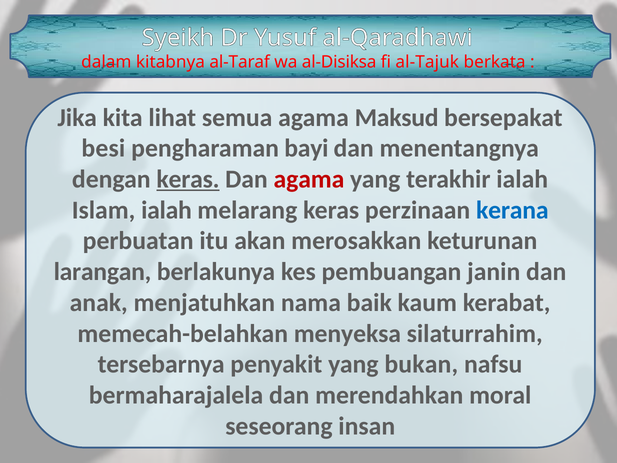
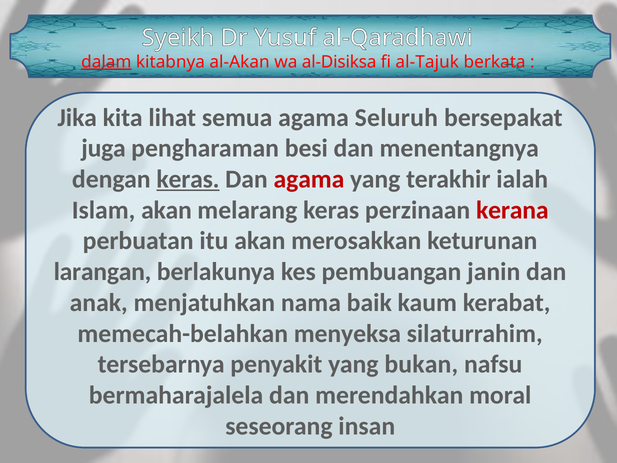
dalam underline: none -> present (106, 62)
al-Taraf: al-Taraf -> al-Akan (240, 62)
Maksud: Maksud -> Seluruh (396, 117)
besi: besi -> juga (104, 148)
bayi: bayi -> besi (306, 148)
Islam ialah: ialah -> akan (166, 210)
kerana colour: blue -> red (512, 210)
